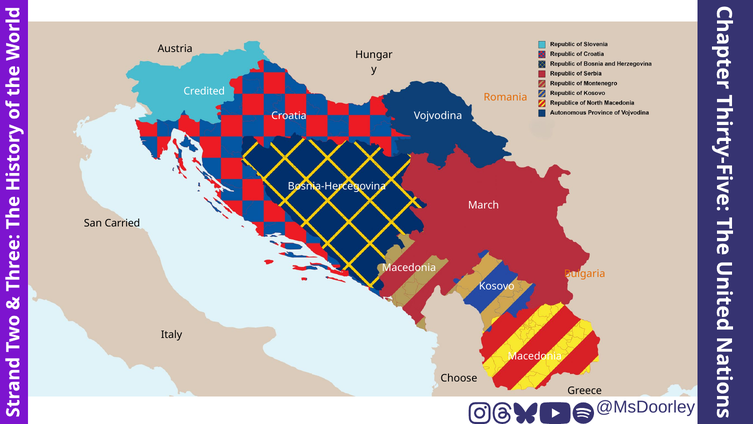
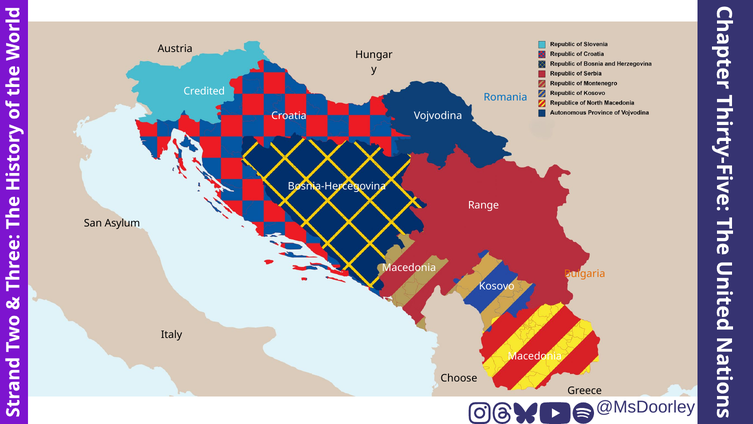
Romania colour: orange -> blue (505, 97)
March: March -> Range (484, 205)
Carried: Carried -> Asylum (122, 223)
